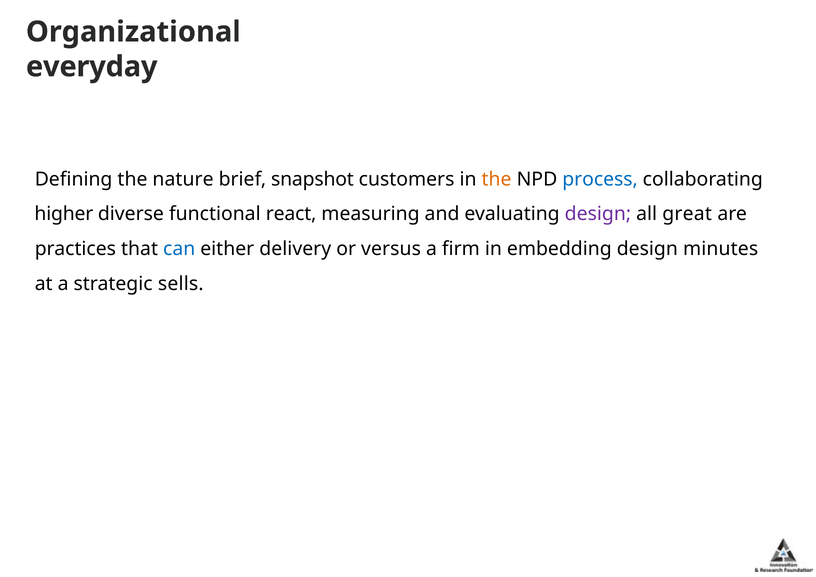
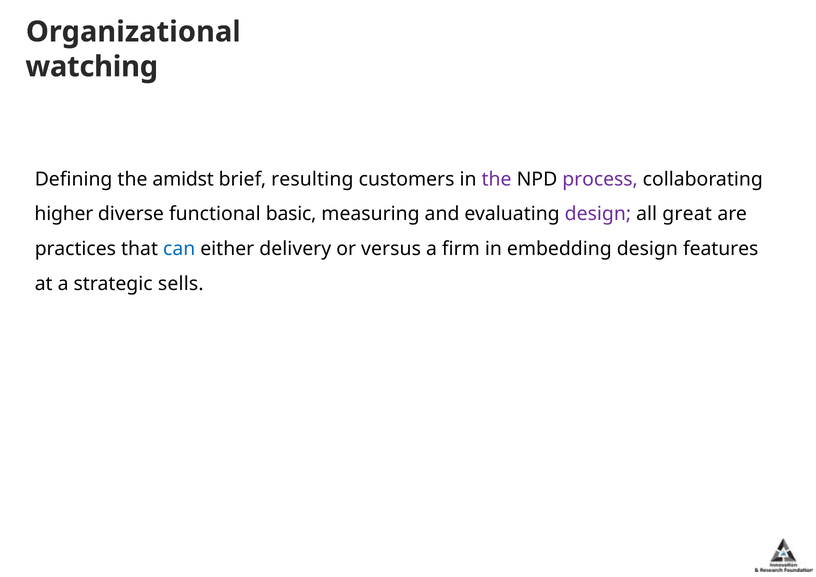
everyday: everyday -> watching (92, 67)
nature: nature -> amidst (183, 179)
snapshot: snapshot -> resulting (312, 179)
the colour: orange -> purple (497, 179)
process colour: blue -> purple (600, 179)
react: react -> basic (291, 214)
minutes: minutes -> features (721, 249)
